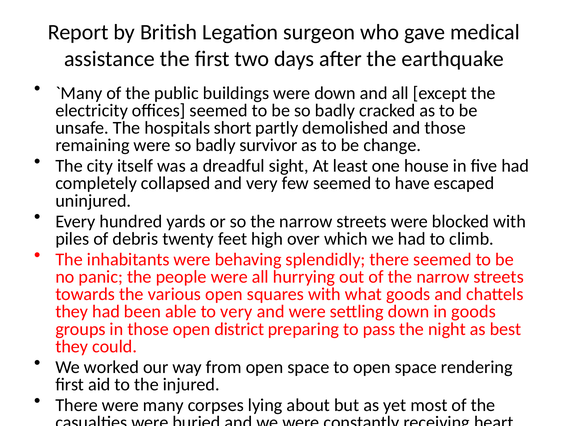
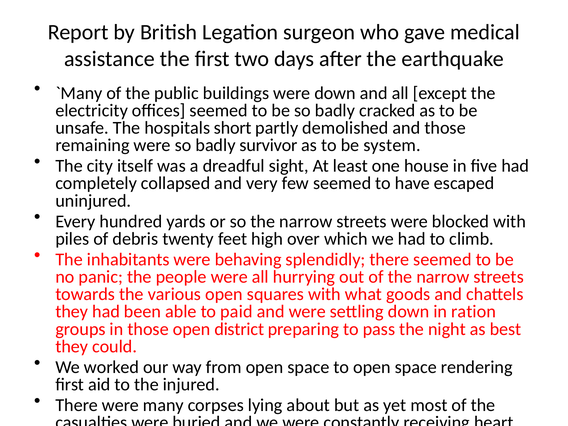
change: change -> system (392, 145)
to very: very -> paid (236, 312)
in goods: goods -> ration (474, 312)
